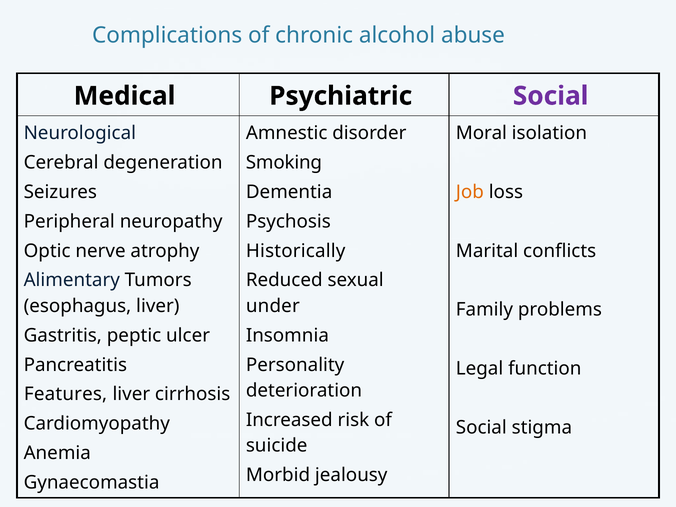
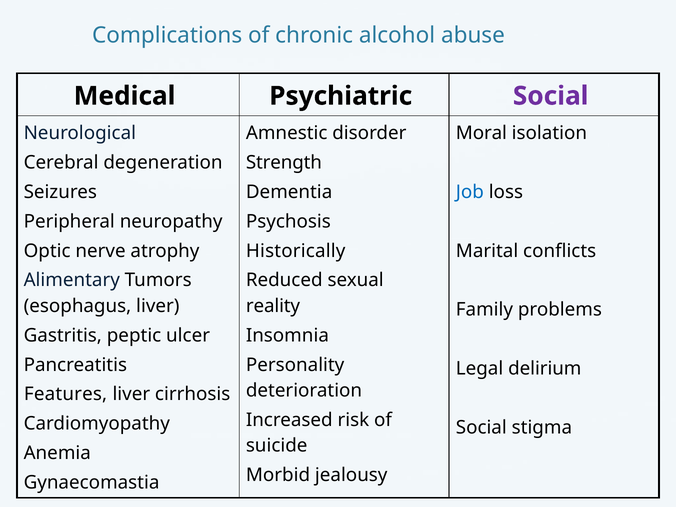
Smoking: Smoking -> Strength (284, 163)
Job colour: orange -> blue (470, 192)
under: under -> reality (273, 306)
function: function -> delirium (545, 369)
